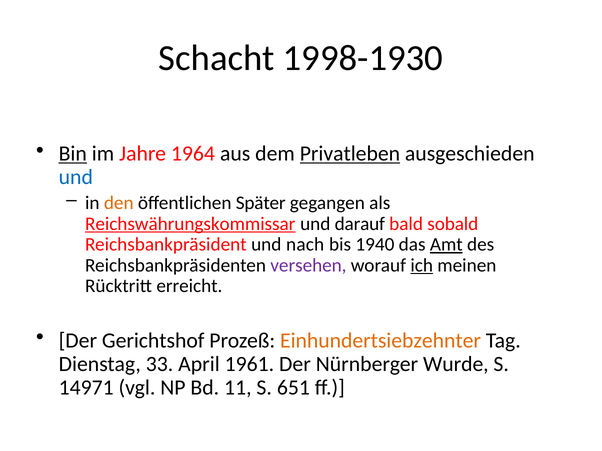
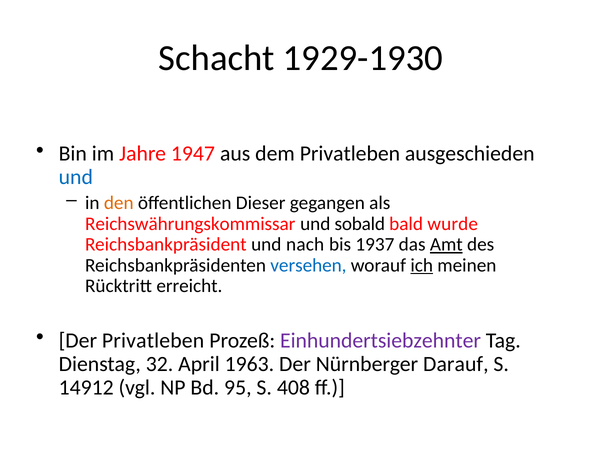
1998-1930: 1998-1930 -> 1929-1930 (363, 58)
Bin underline: present -> none (73, 154)
1964: 1964 -> 1947 (193, 154)
Privatleben underline: present -> none (350, 154)
Später: Später -> Dieser (261, 203)
Reichswährungskommissar underline: present -> none (190, 224)
darauf: darauf -> sobald (360, 224)
sobald: sobald -> wurde (453, 224)
1940: 1940 -> 1937 (375, 245)
versehen colour: purple -> blue (308, 266)
Der Gerichtshof: Gerichtshof -> Privatleben (153, 341)
Einhundertsiebzehnter colour: orange -> purple (381, 341)
33: 33 -> 32 (160, 364)
1961: 1961 -> 1963 (249, 364)
Wurde: Wurde -> Darauf (456, 364)
14971: 14971 -> 14912 (86, 388)
11: 11 -> 95 (238, 388)
651: 651 -> 408 (293, 388)
